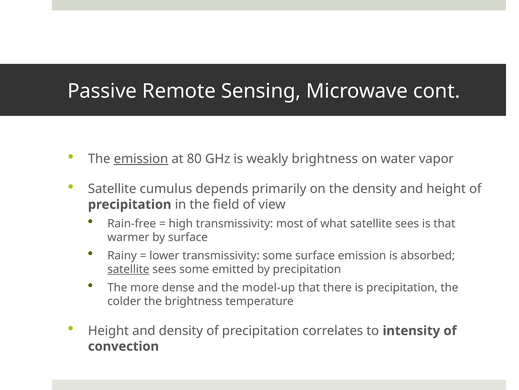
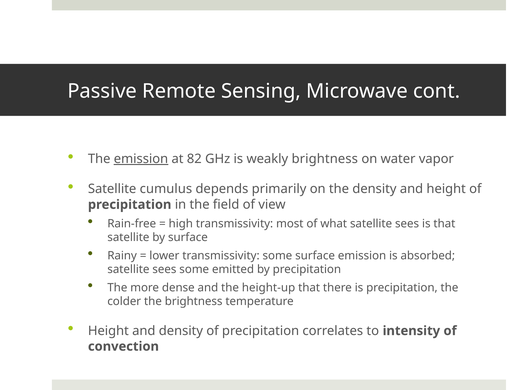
80: 80 -> 82 (194, 159)
warmer: warmer -> satellite (128, 237)
satellite underline: present -> none (128, 269)
model-up: model-up -> height-up (269, 287)
